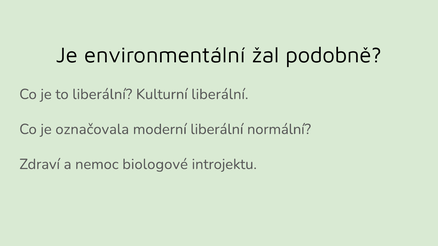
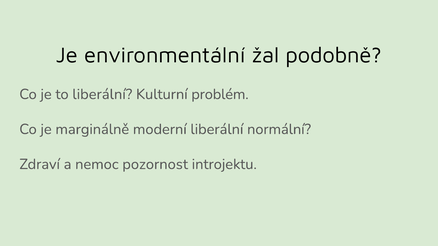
Kulturní liberální: liberální -> problém (220, 94)
označovala: označovala -> marginálně (92, 129)
biologové: biologové -> pozornost (155, 164)
